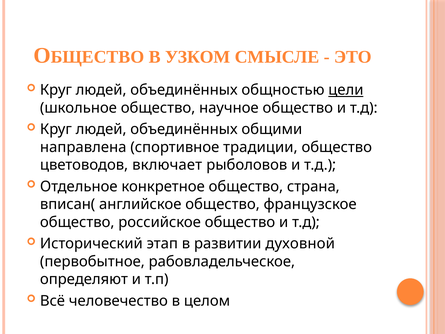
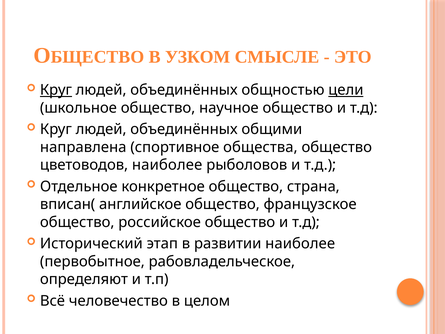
Круг underline: none -> present (56, 90)
традиции: традиции -> общества (260, 147)
цветоводов включает: включает -> наиболее (167, 165)
развитии духовной: духовной -> наиболее (300, 244)
